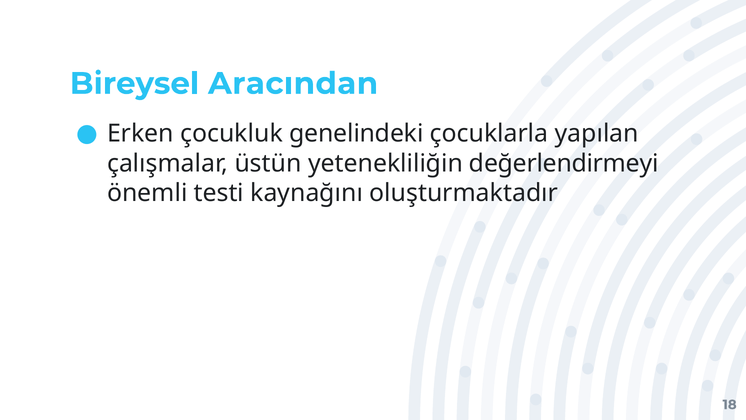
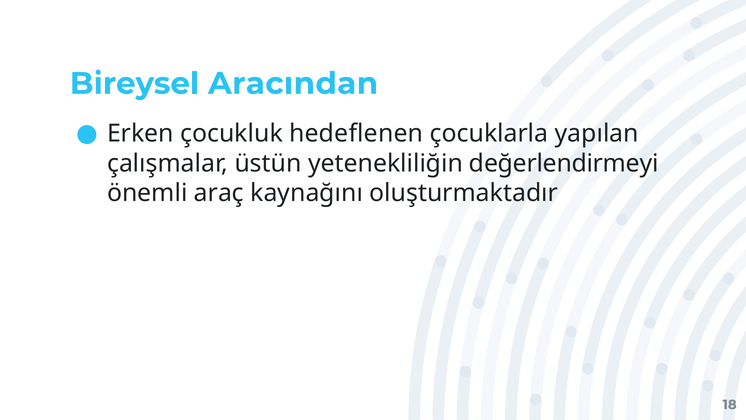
genelindeki: genelindeki -> hedeflenen (356, 133)
testi: testi -> araç (219, 193)
